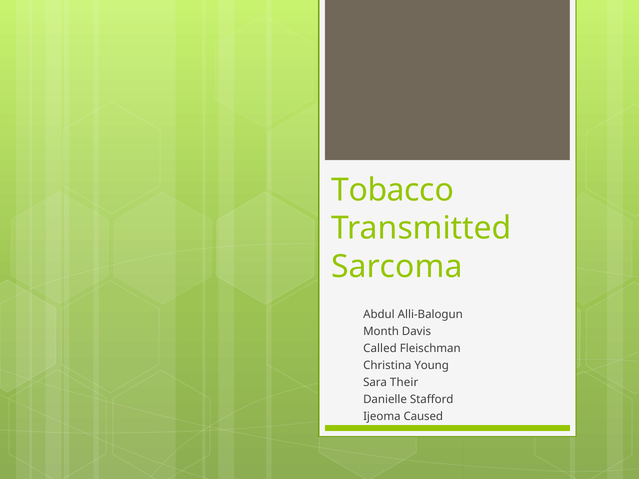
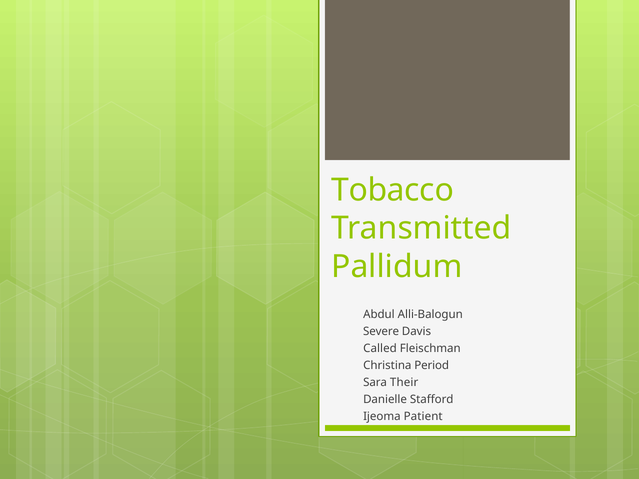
Sarcoma: Sarcoma -> Pallidum (397, 267)
Month: Month -> Severe (381, 332)
Young: Young -> Period (432, 366)
Caused: Caused -> Patient (423, 417)
